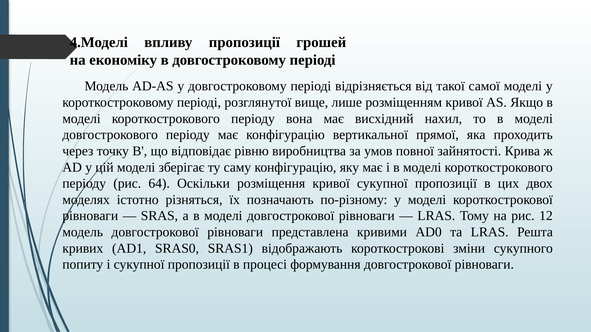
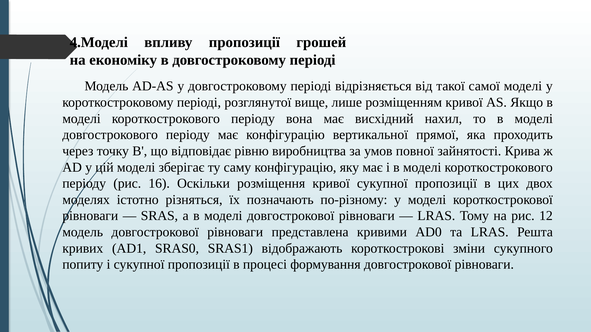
64: 64 -> 16 (159, 184)
